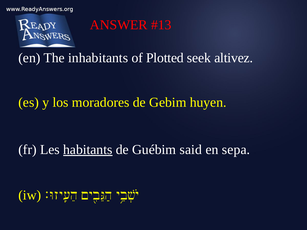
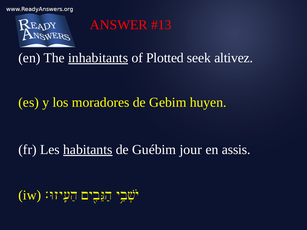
inhabitants underline: none -> present (98, 58)
said: said -> jour (191, 150)
sepa: sepa -> assis (236, 150)
